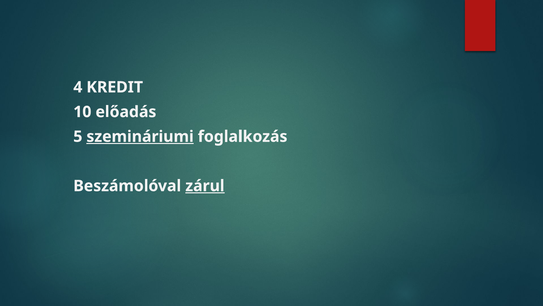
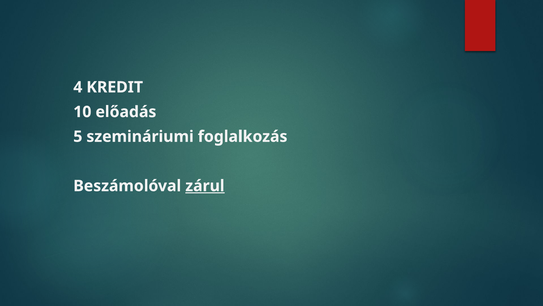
szemináriumi underline: present -> none (140, 136)
